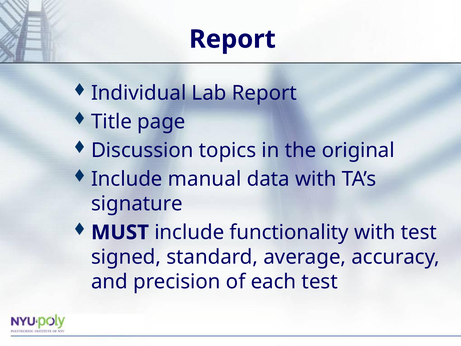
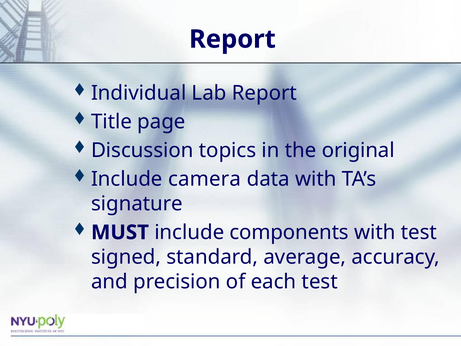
manual: manual -> camera (205, 179)
functionality: functionality -> components (289, 232)
